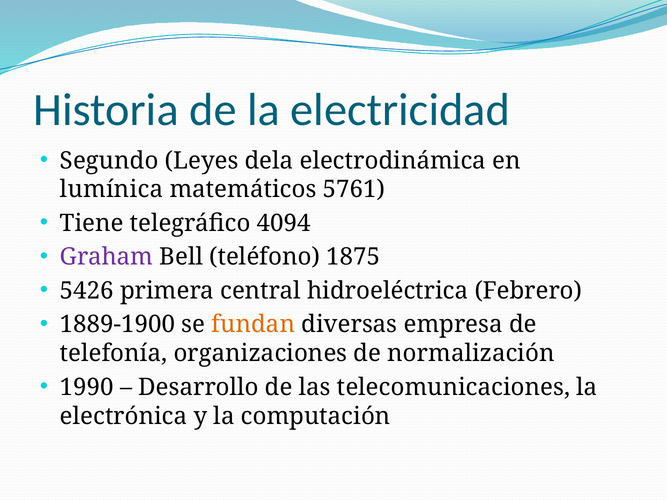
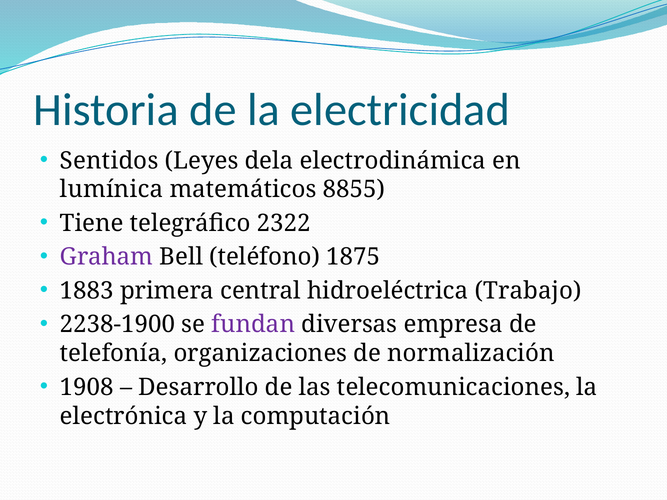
Segundo: Segundo -> Sentidos (109, 161)
5761: 5761 -> 8855 (354, 190)
4094: 4094 -> 2322 (284, 223)
5426: 5426 -> 1883 (87, 291)
Febrero: Febrero -> Trabajo (528, 291)
1889-1900: 1889-1900 -> 2238-1900 (118, 325)
fundan colour: orange -> purple (253, 325)
1990: 1990 -> 1908 (87, 387)
